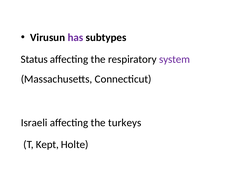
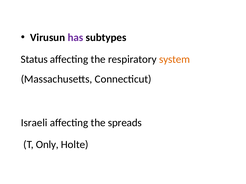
system colour: purple -> orange (175, 60)
turkeys: turkeys -> spreads (125, 123)
Kept: Kept -> Only (47, 145)
